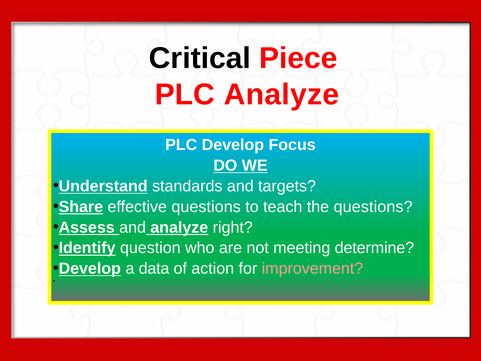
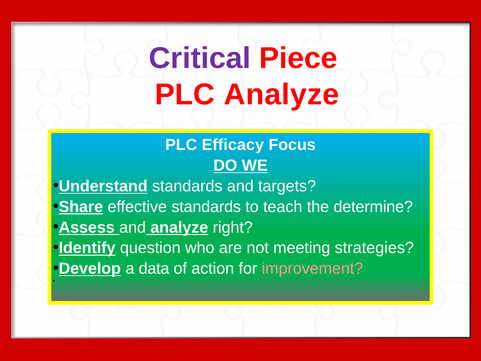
Critical colour: black -> purple (200, 58)
PLC Develop: Develop -> Efficacy (233, 145)
effective questions: questions -> standards (206, 207)
the questions: questions -> determine (373, 207)
determine: determine -> strategies (374, 248)
